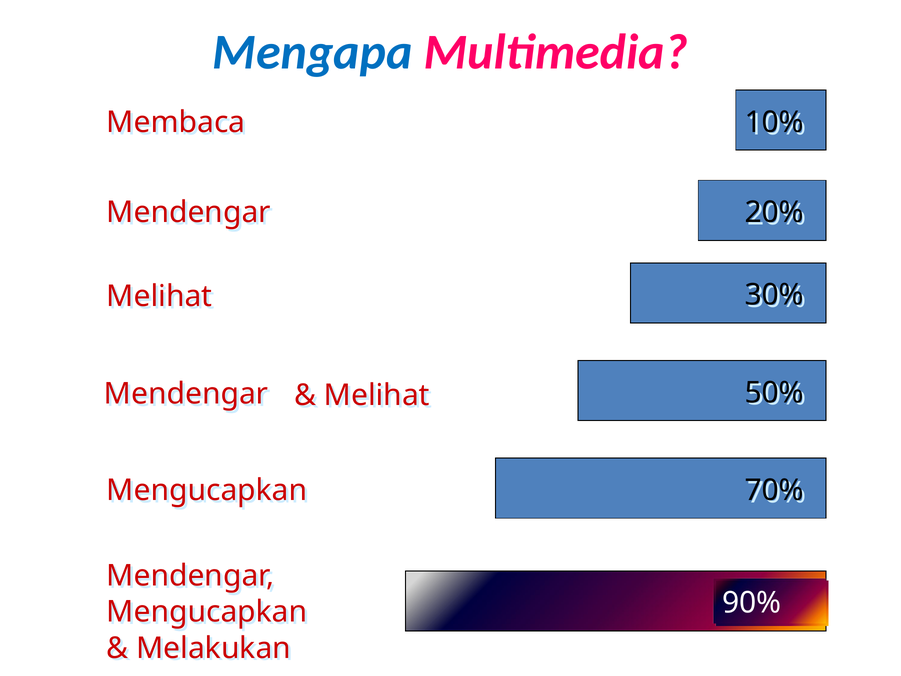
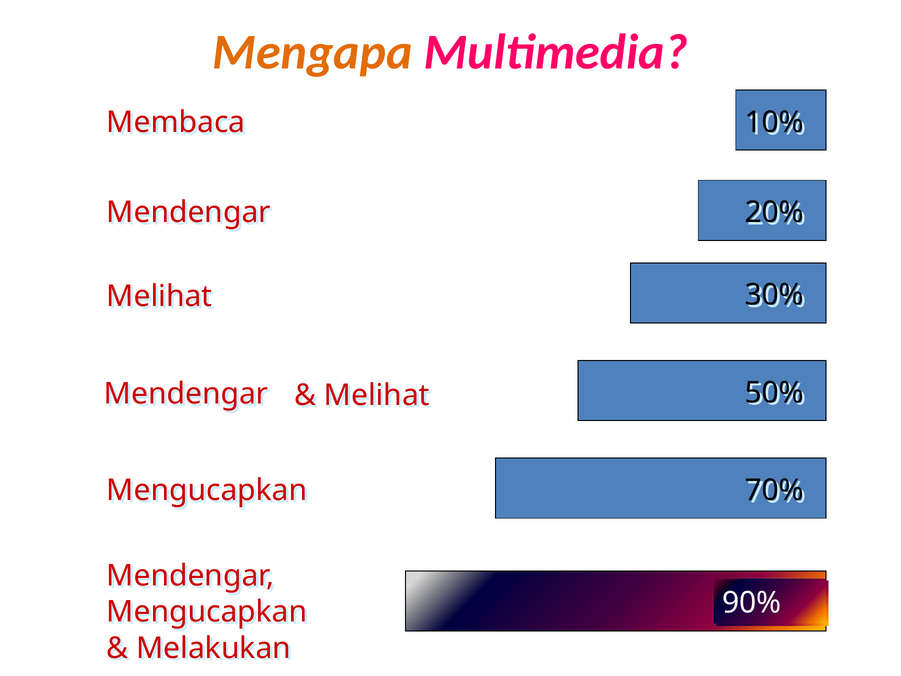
Mengapa colour: blue -> orange (312, 52)
